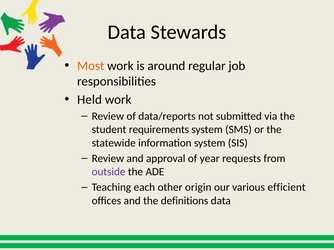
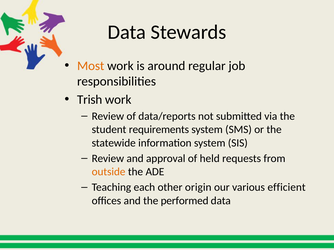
Held: Held -> Trish (90, 100)
year: year -> held (210, 159)
outside colour: purple -> orange (109, 172)
definitions: definitions -> performed (185, 201)
